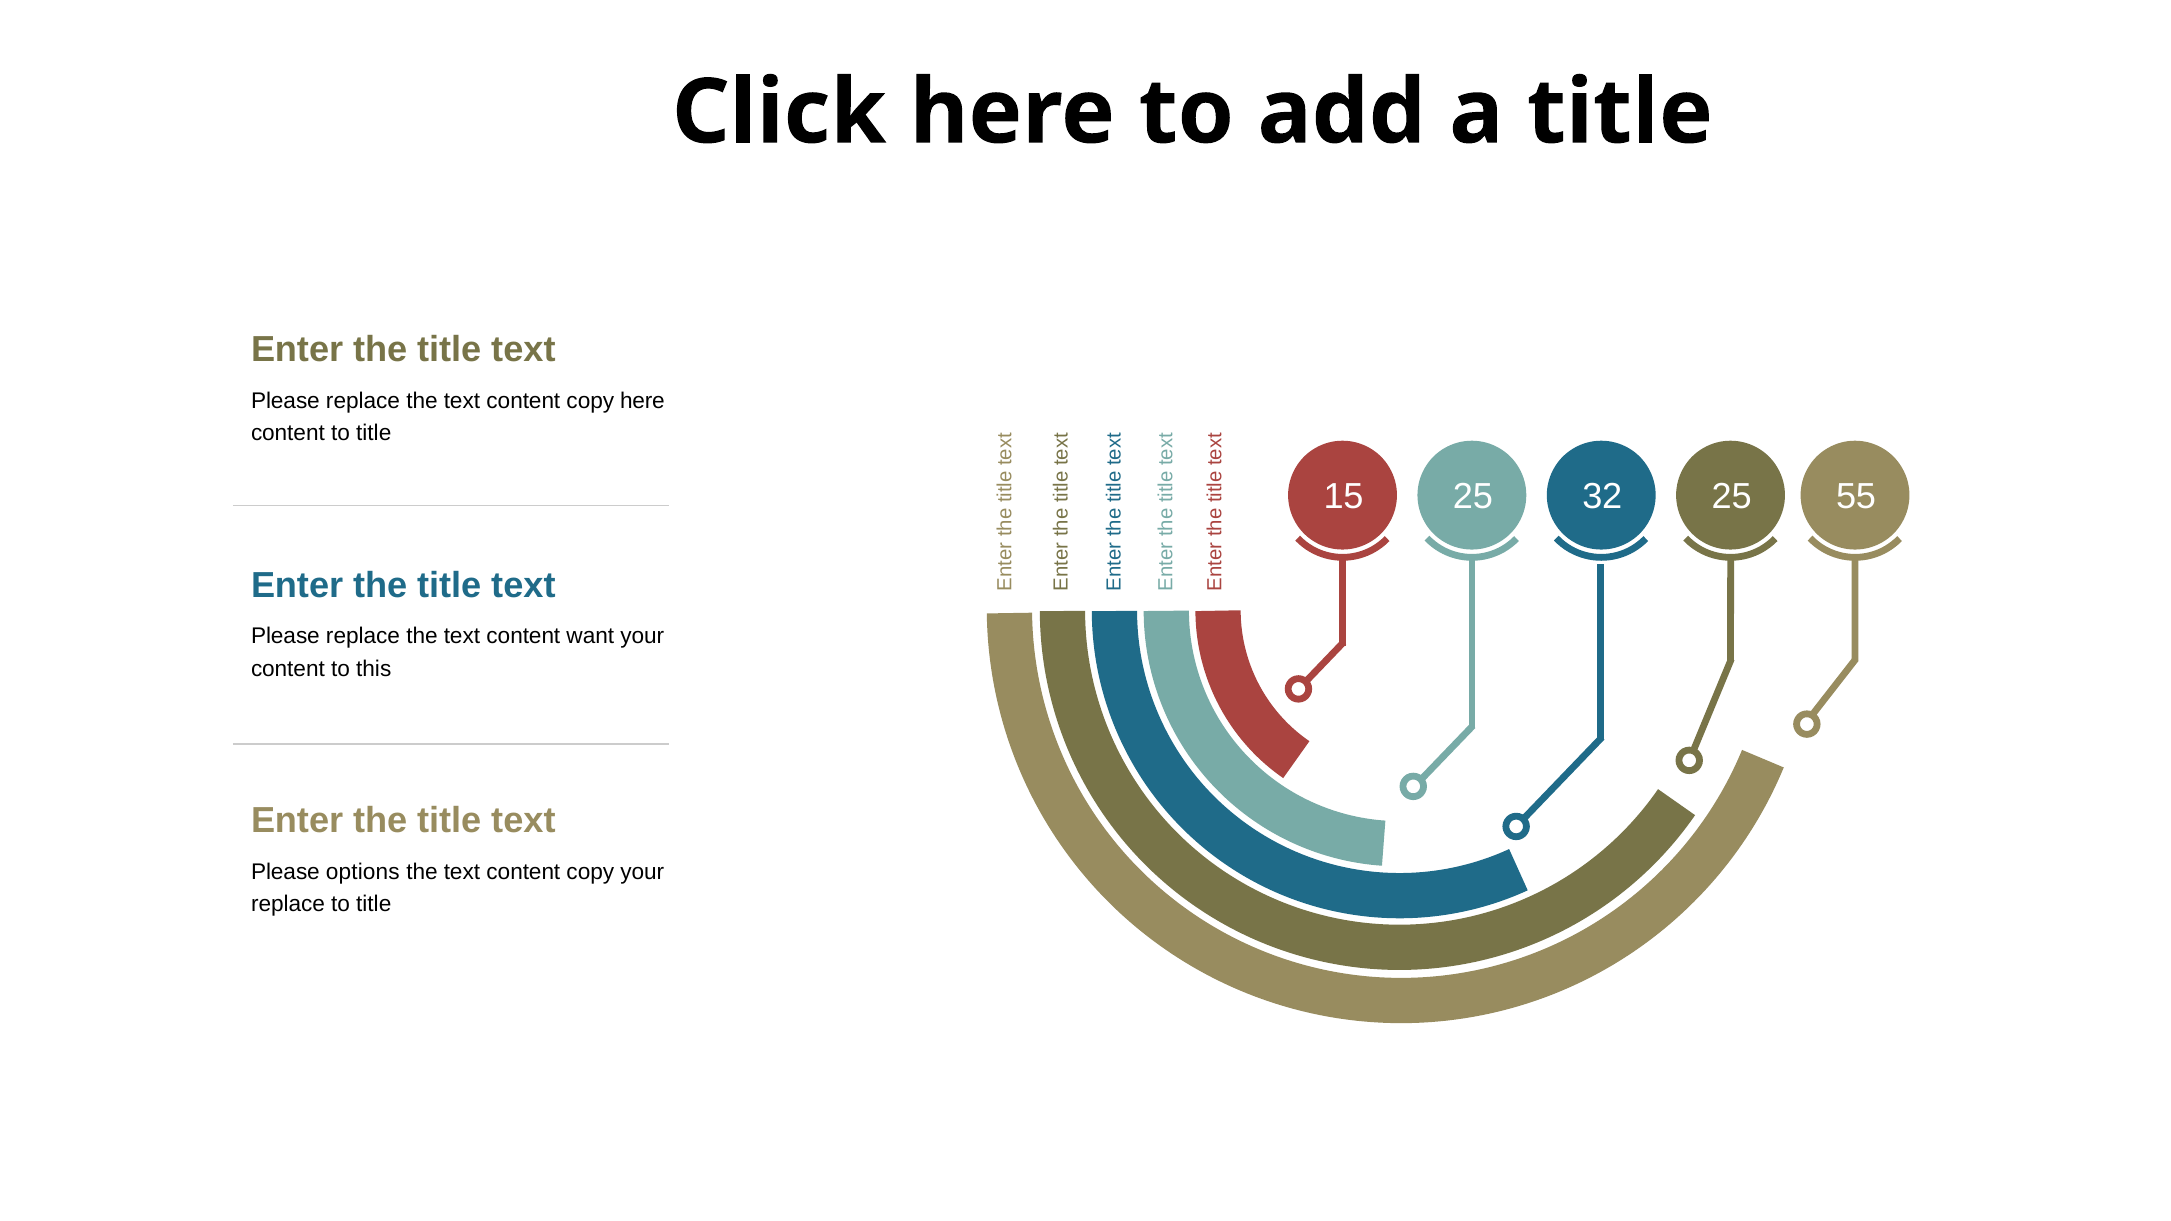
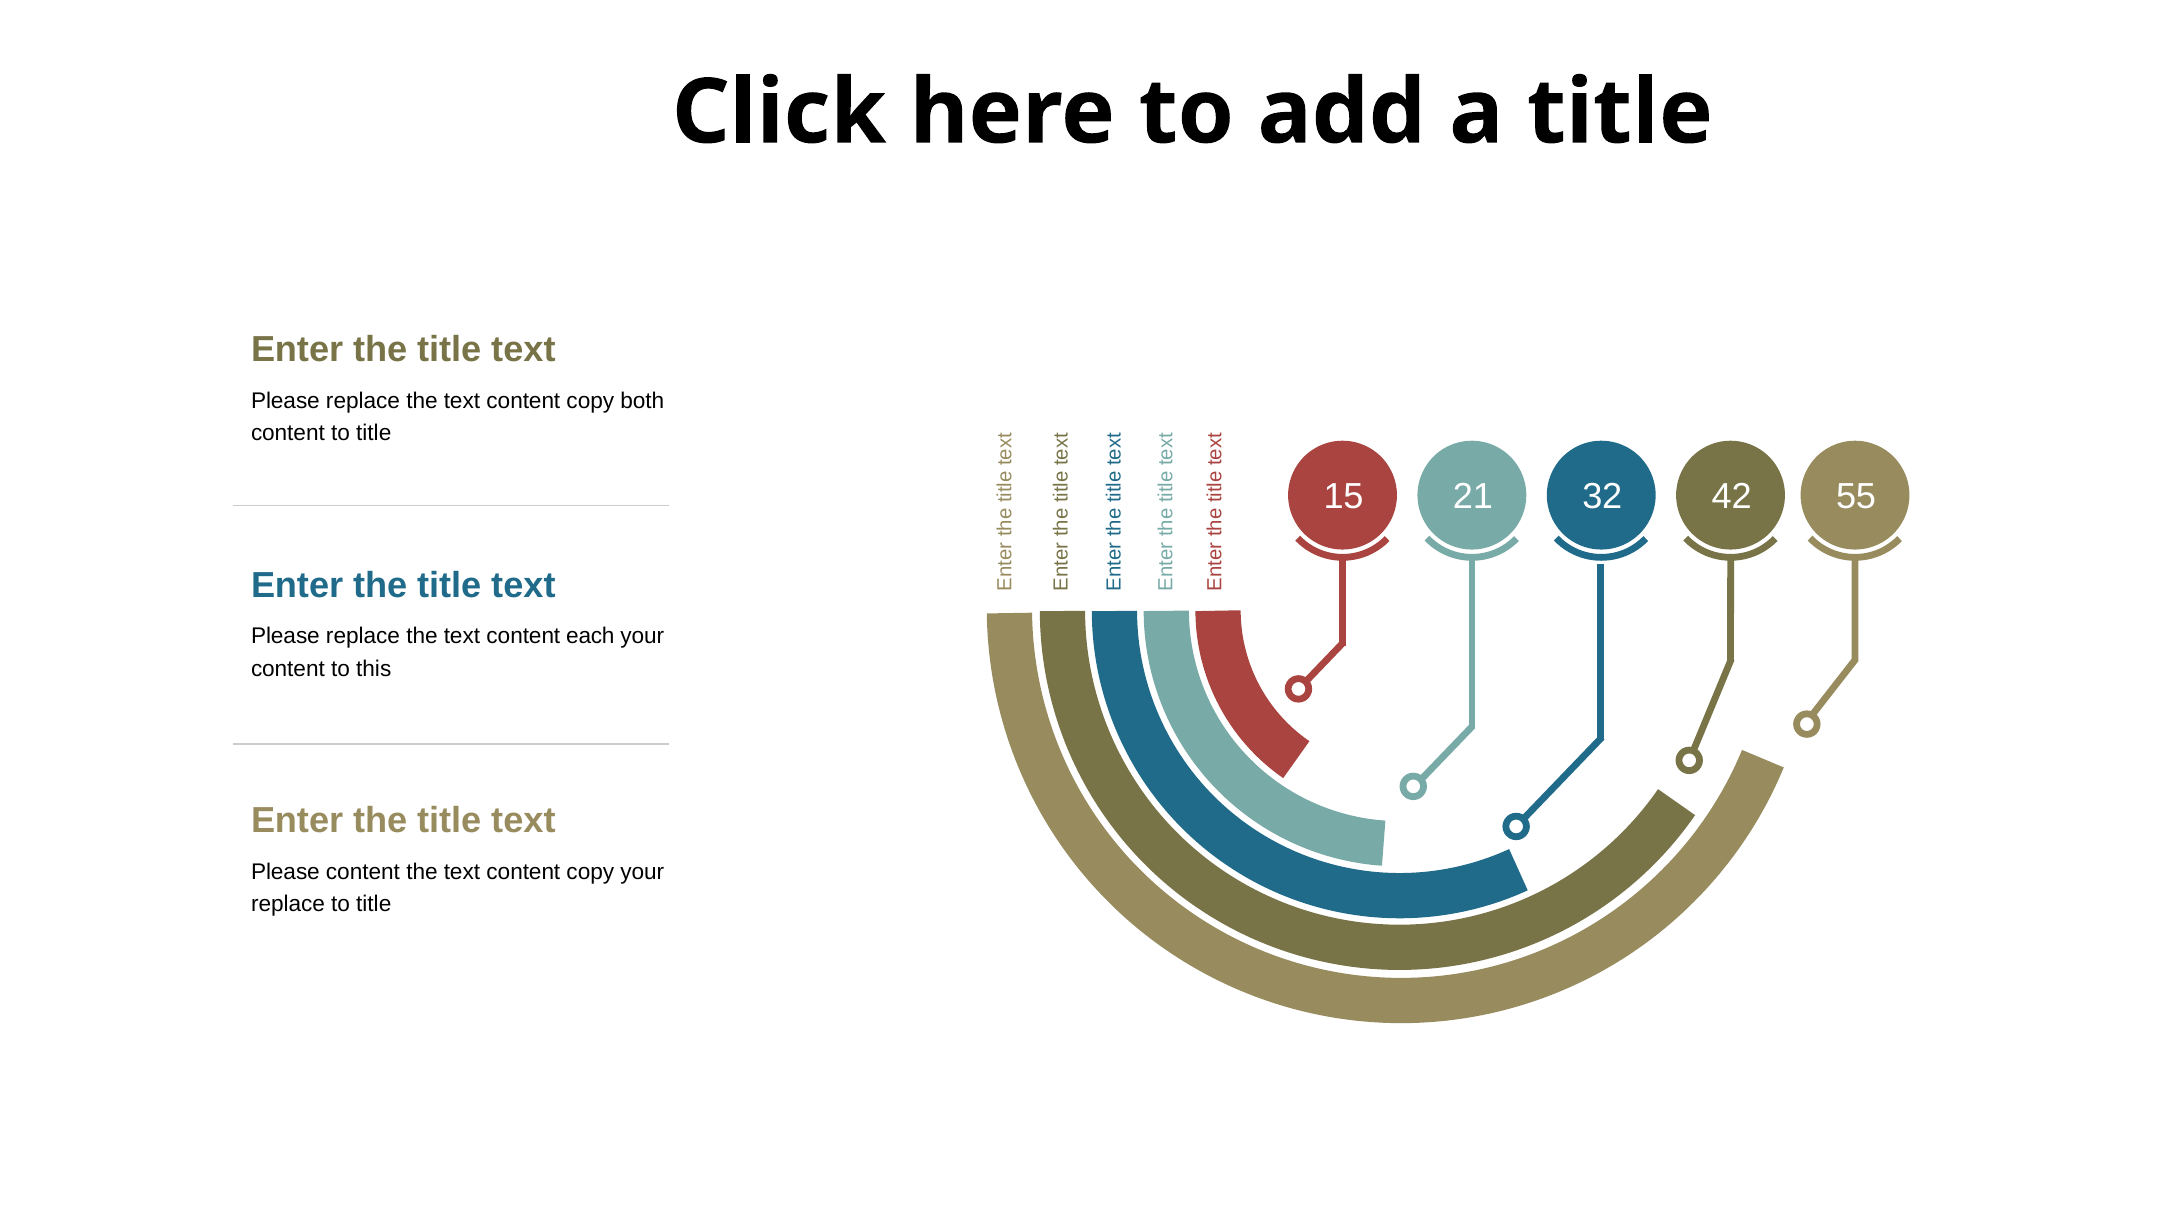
copy here: here -> both (642, 401)
15 25: 25 -> 21 (1473, 497)
32 25: 25 -> 42 (1732, 497)
want: want -> each (590, 636)
Please options: options -> content (363, 872)
